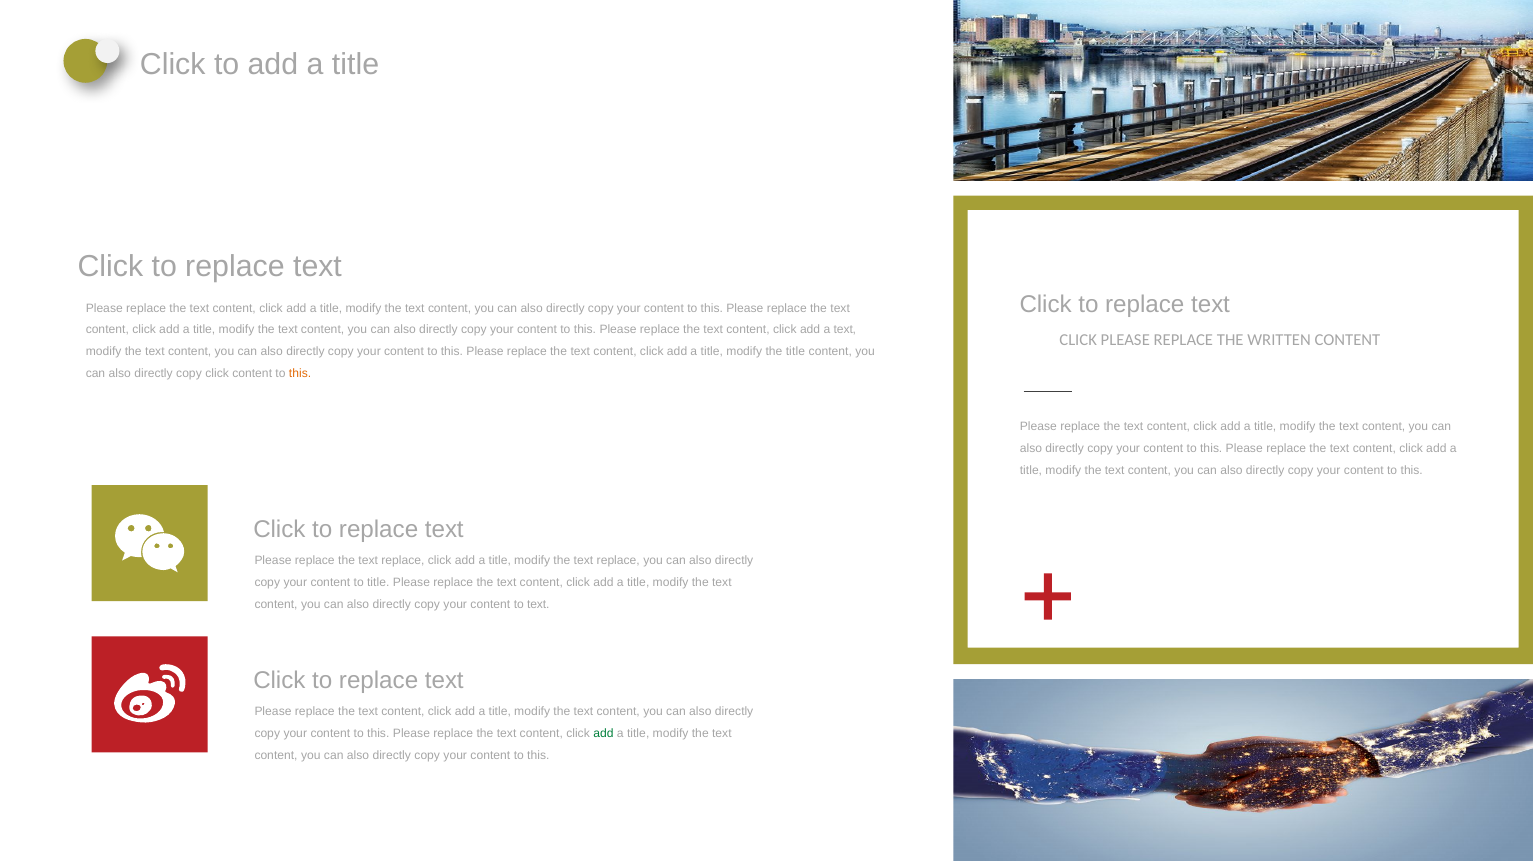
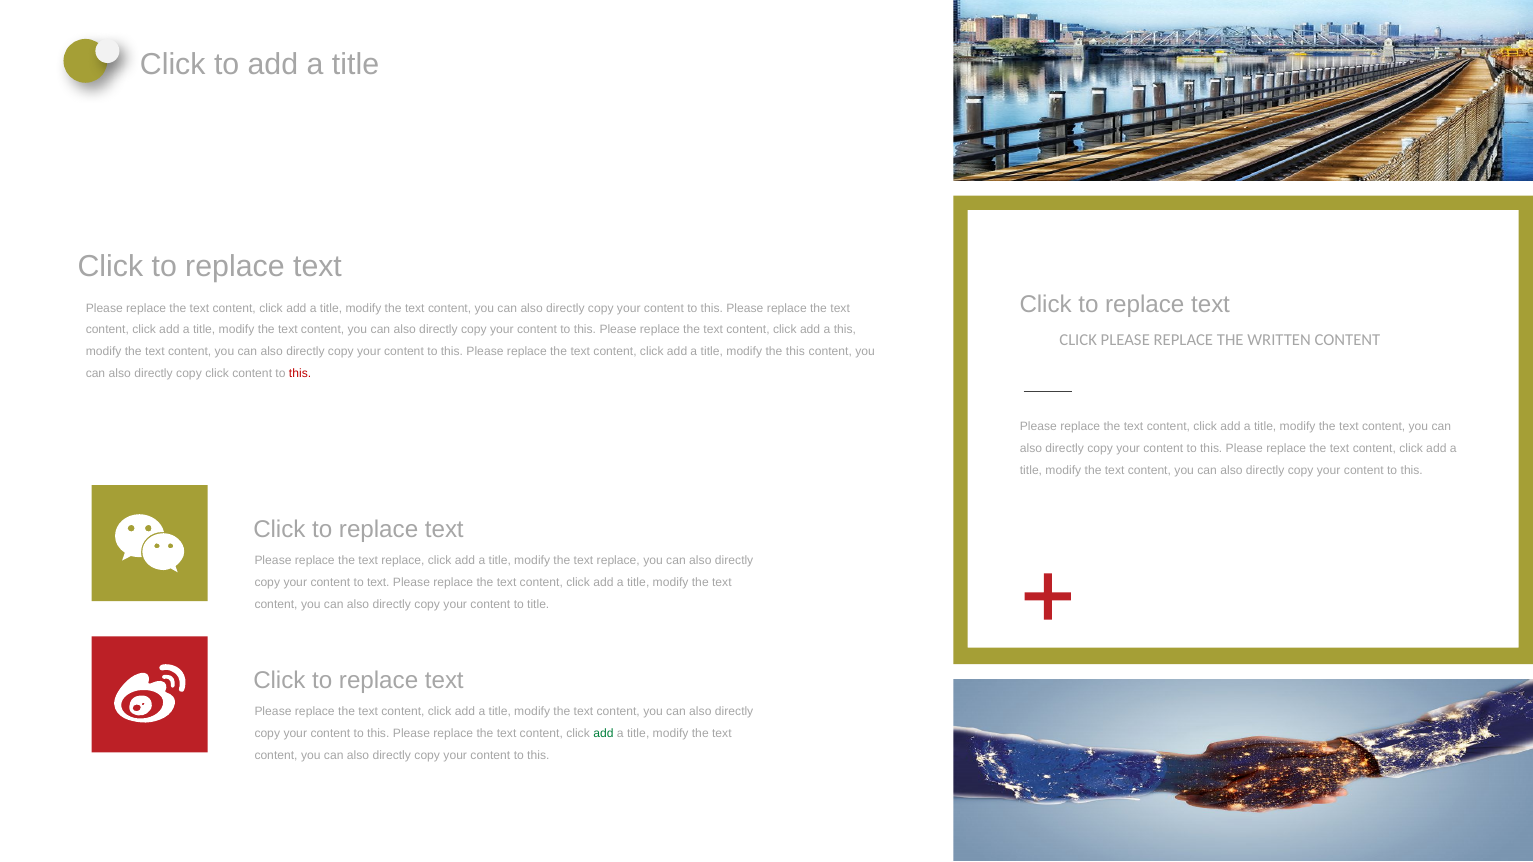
a text: text -> this (845, 330)
the title: title -> this (795, 352)
this colour: orange -> red (300, 373)
to title: title -> text (378, 583)
to text: text -> title (538, 605)
